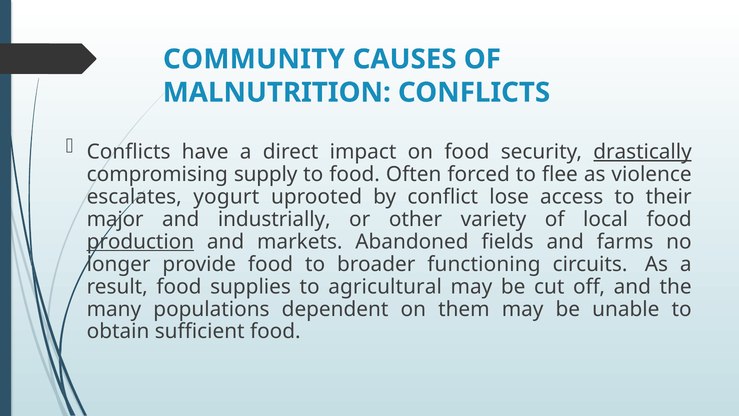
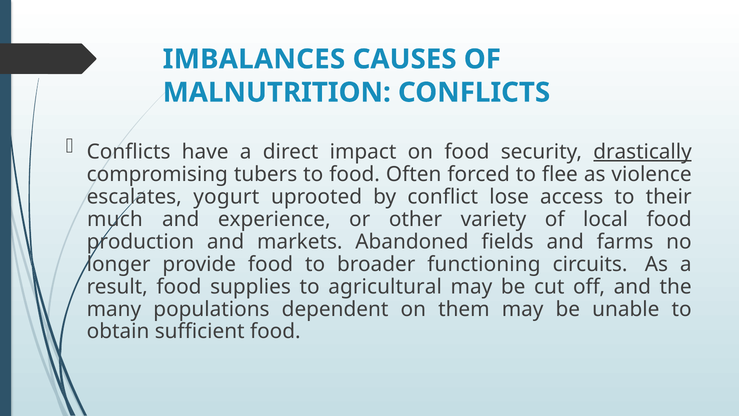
COMMUNITY: COMMUNITY -> IMBALANCES (254, 59)
supply: supply -> tubers (266, 174)
major: major -> much (115, 219)
industrially: industrially -> experience (274, 219)
production underline: present -> none (140, 241)
